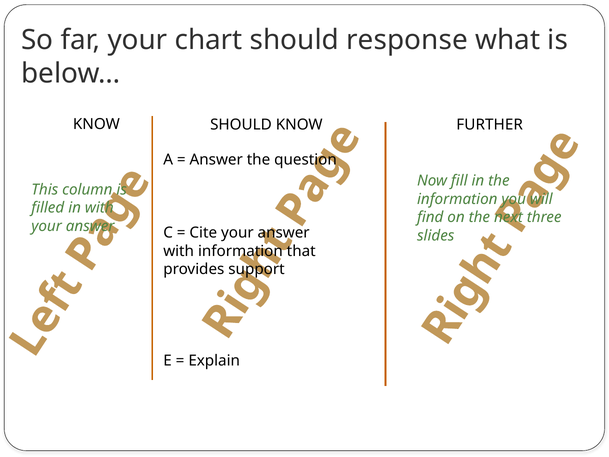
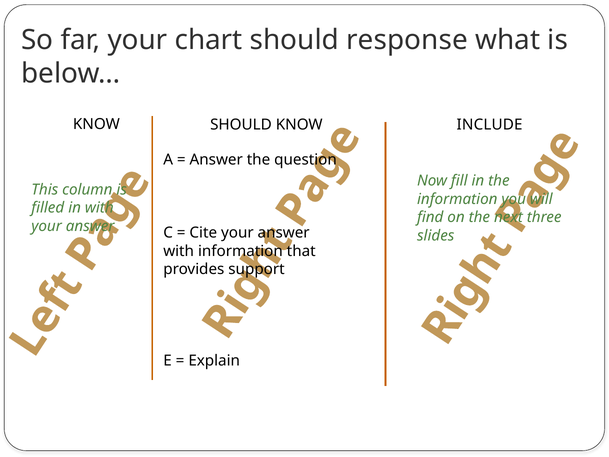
FURTHER: FURTHER -> INCLUDE (490, 125)
